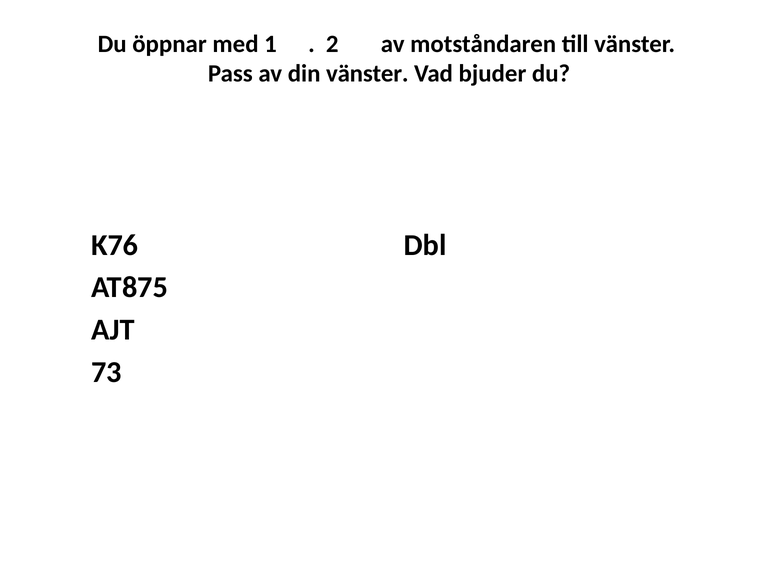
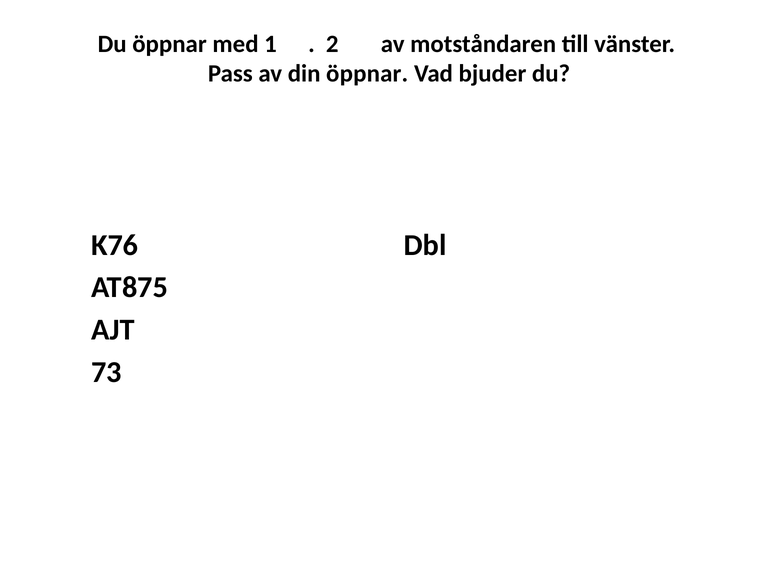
din vänster: vänster -> öppnar (367, 74)
